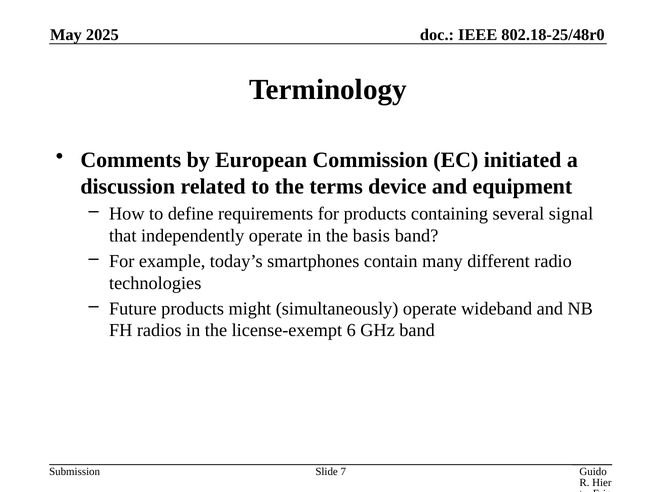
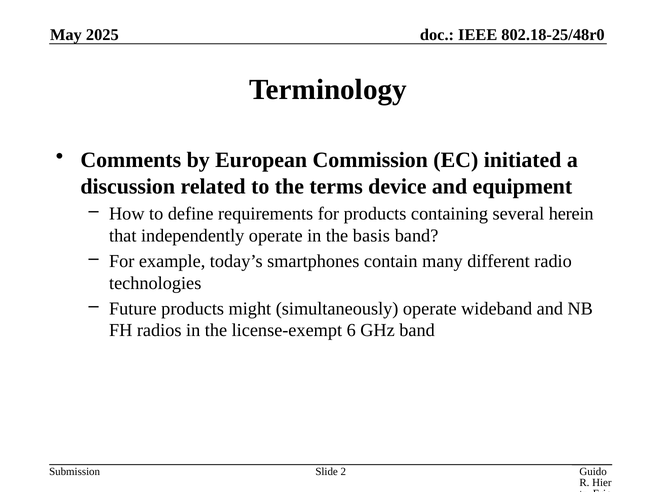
signal: signal -> herein (571, 214)
7: 7 -> 2 (343, 472)
